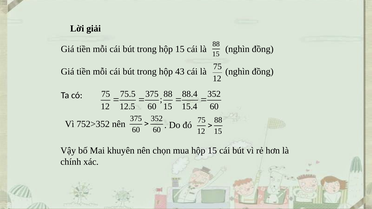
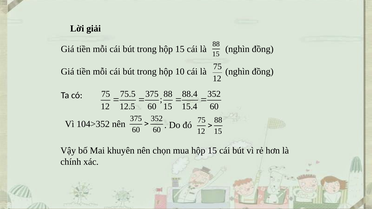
43: 43 -> 10 (180, 72)
752>352: 752>352 -> 104>352 (93, 124)
